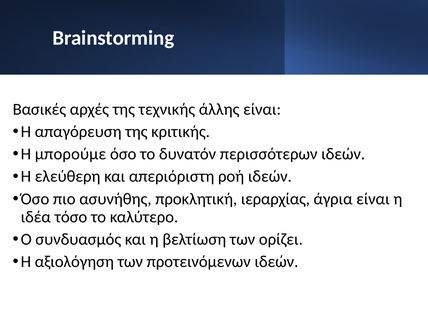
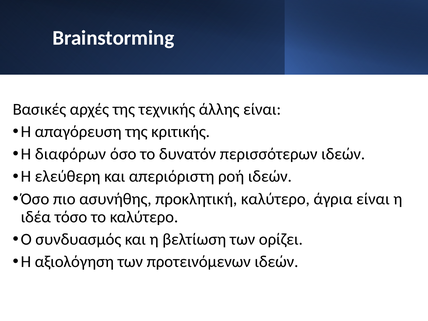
μπορούμε: μπορούμε -> διαφόρων (70, 154)
προκλητική ιεραρχίας: ιεραρχίας -> καλύτερο (275, 199)
